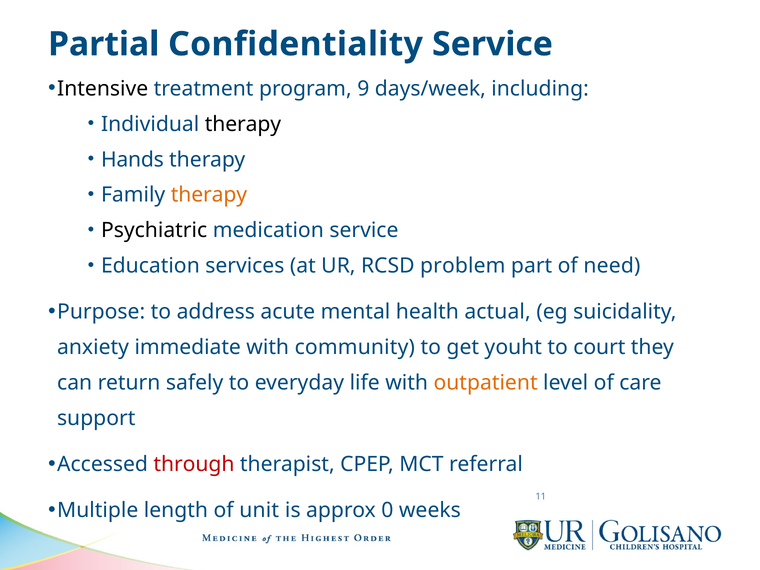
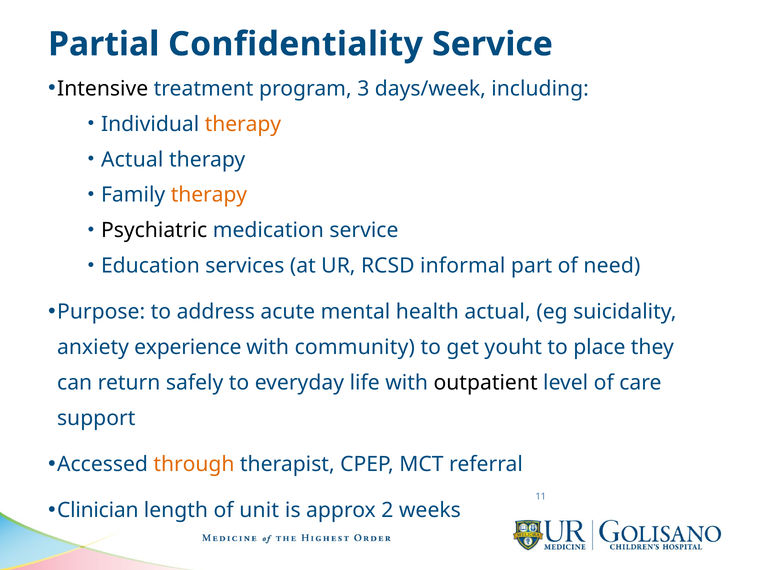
9: 9 -> 3 (363, 89)
therapy colour: black -> orange (243, 124)
Hands: Hands -> Actual (132, 160)
problem: problem -> informal (463, 266)
immediate: immediate -> experience (188, 347)
court: court -> place (599, 347)
outpatient colour: orange -> black (486, 383)
through colour: red -> orange (194, 464)
Multiple: Multiple -> Clinician (98, 510)
0: 0 -> 2 (387, 510)
